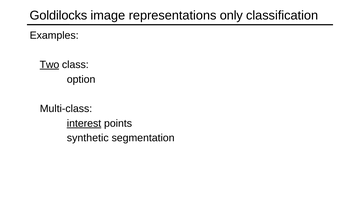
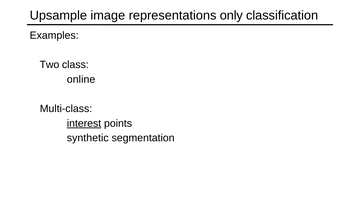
Goldilocks: Goldilocks -> Upsample (58, 16)
Two underline: present -> none (49, 65)
option: option -> online (81, 80)
